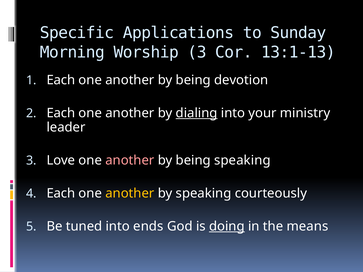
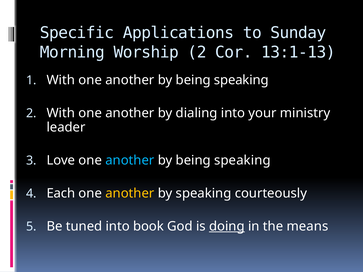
Worship 3: 3 -> 2 (197, 52)
1 Each: Each -> With (61, 80)
devotion: devotion -> speaking (241, 80)
Each: Each -> With (61, 113)
dialing underline: present -> none (197, 113)
another colour: pink -> light blue (130, 160)
ends: ends -> book (148, 226)
